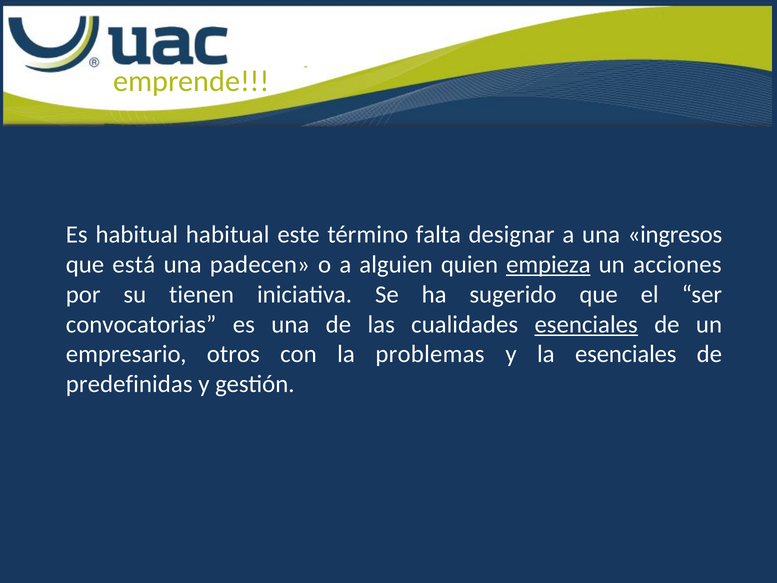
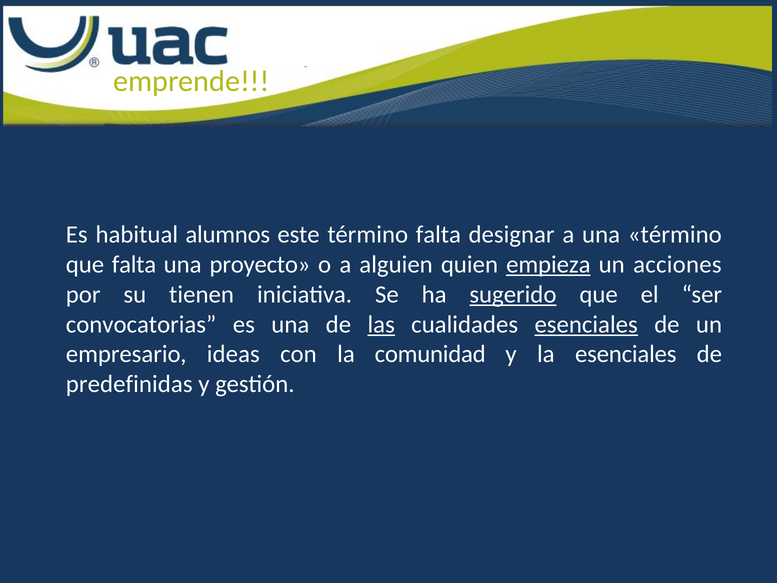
habitual habitual: habitual -> alumnos (228, 235)
una ingresos: ingresos -> término (675, 235)
que está: está -> falta (134, 265)
padecen: padecen -> proyecto (260, 265)
sugerido underline: none -> present (513, 294)
las underline: none -> present (381, 324)
otros: otros -> ideas (233, 354)
problemas: problemas -> comunidad (430, 354)
